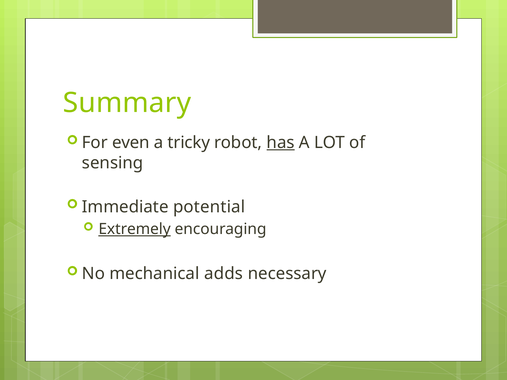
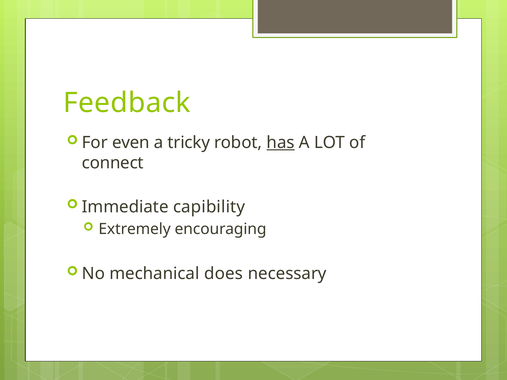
Summary: Summary -> Feedback (127, 103)
sensing: sensing -> connect (113, 163)
potential: potential -> capibility (209, 207)
Extremely underline: present -> none (135, 229)
adds: adds -> does (224, 274)
